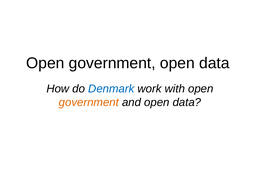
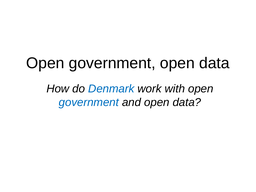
government colour: orange -> blue (89, 102)
